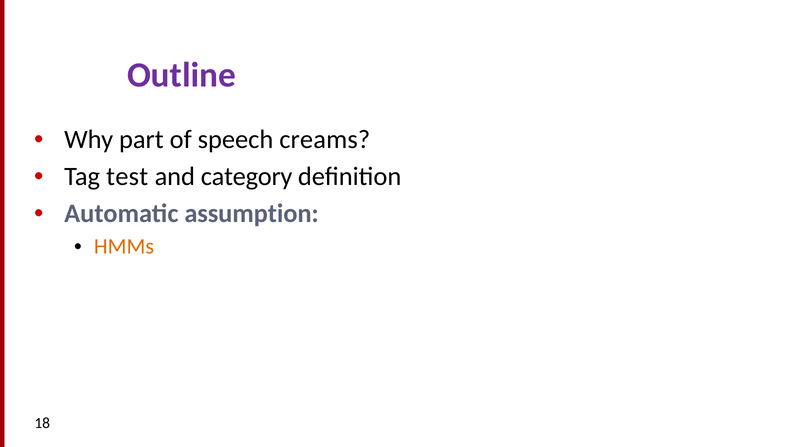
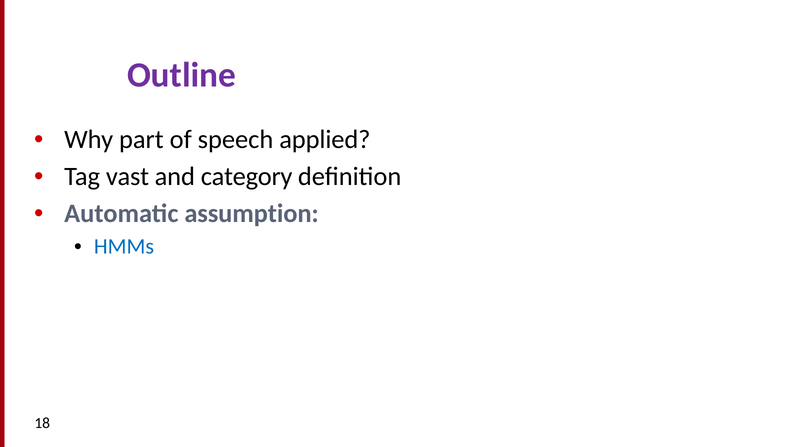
creams: creams -> applied (325, 139)
test: test -> vast (127, 176)
HMMs colour: orange -> blue (124, 246)
